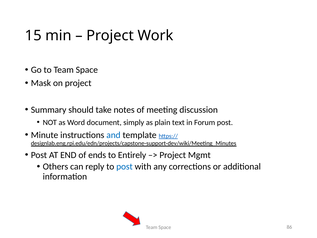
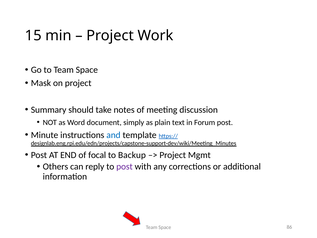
ends: ends -> focal (97, 155)
Entirely: Entirely -> Backup (132, 155)
post colour: blue -> purple (124, 167)
